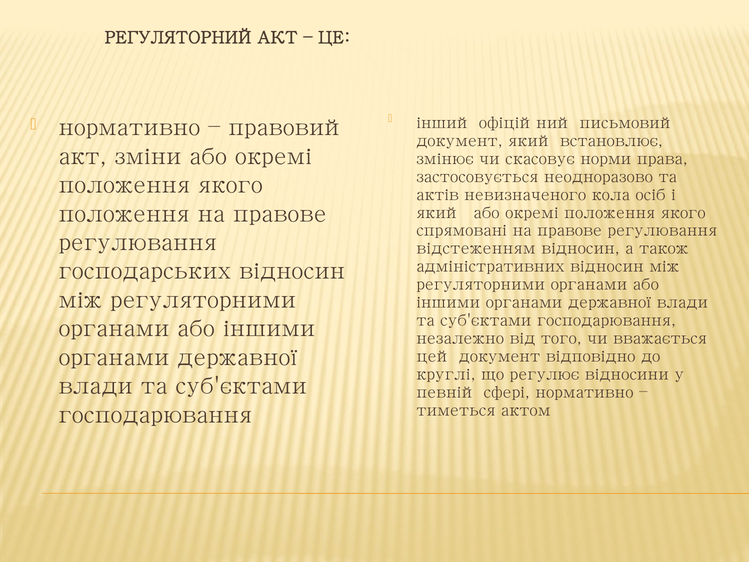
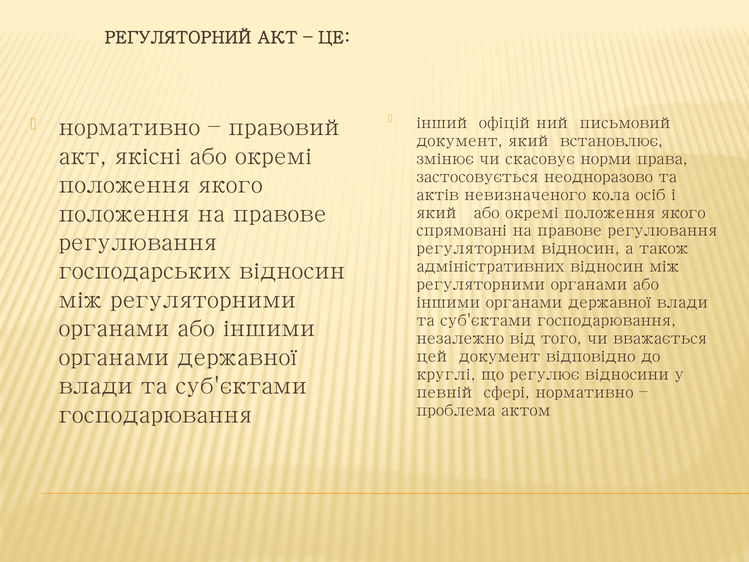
зміни: зміни -> якісні (148, 156)
відстеженням: відстеженням -> регуляторним (476, 248)
тиметься: тиметься -> проблема (456, 410)
